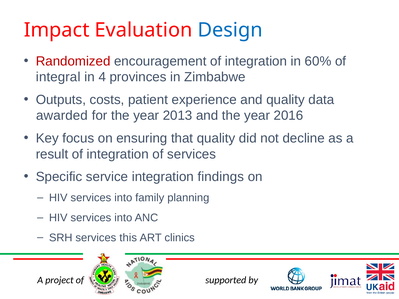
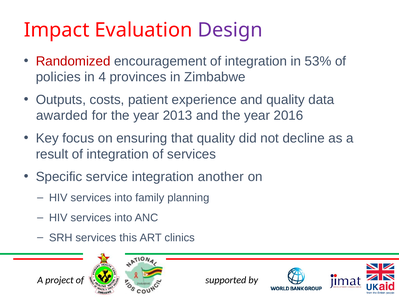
Design colour: blue -> purple (230, 30)
60%: 60% -> 53% (318, 61)
integral: integral -> policies (58, 77)
findings: findings -> another (221, 177)
